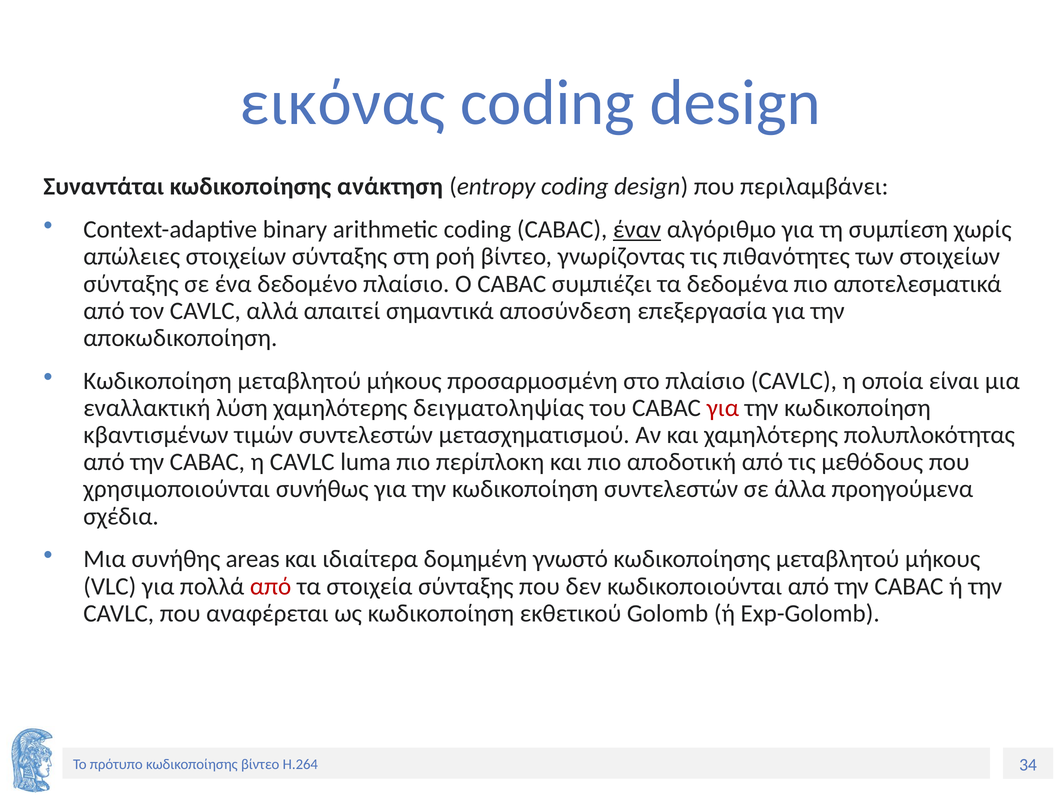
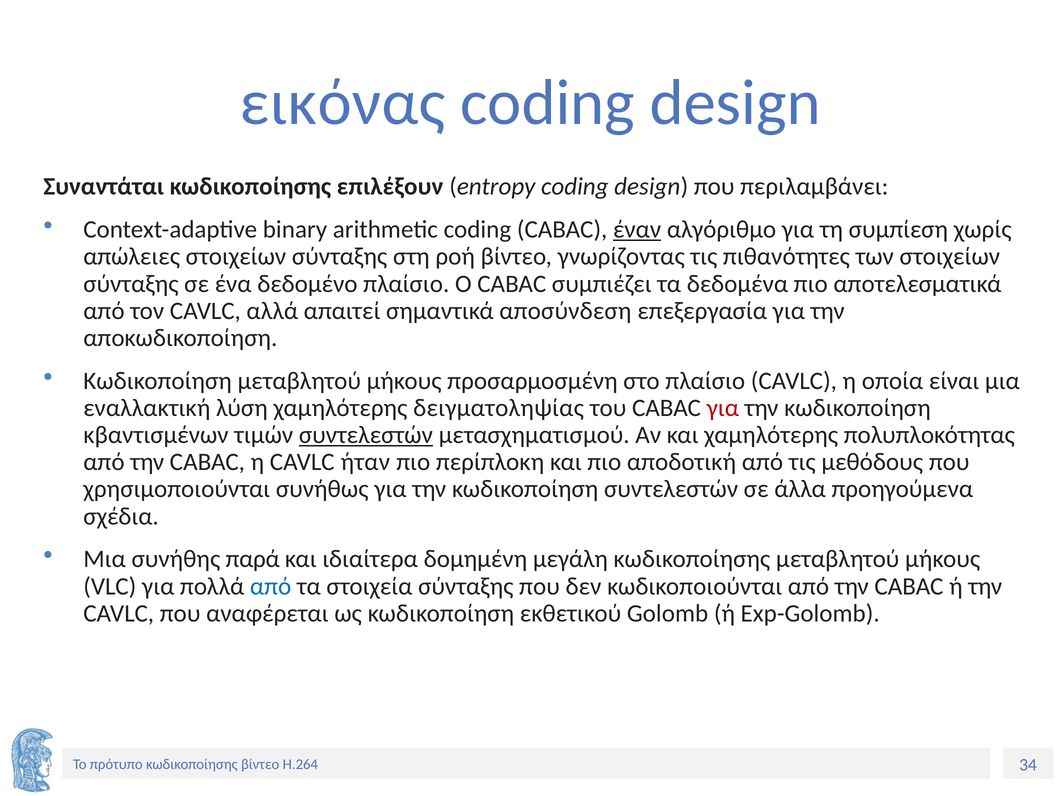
ανάκτηση: ανάκτηση -> επιλέξουν (390, 187)
συντελεστών underline: none -> present (366, 435)
luma: luma -> ήταν (365, 462)
areas: areas -> παρά (253, 559)
γνωστό: γνωστό -> μεγάλη (570, 559)
από colour: red -> blue (271, 586)
